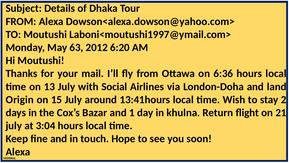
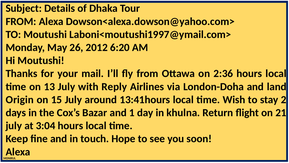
63: 63 -> 26 (76, 47)
6:36: 6:36 -> 2:36 (223, 73)
Social: Social -> Reply (114, 86)
